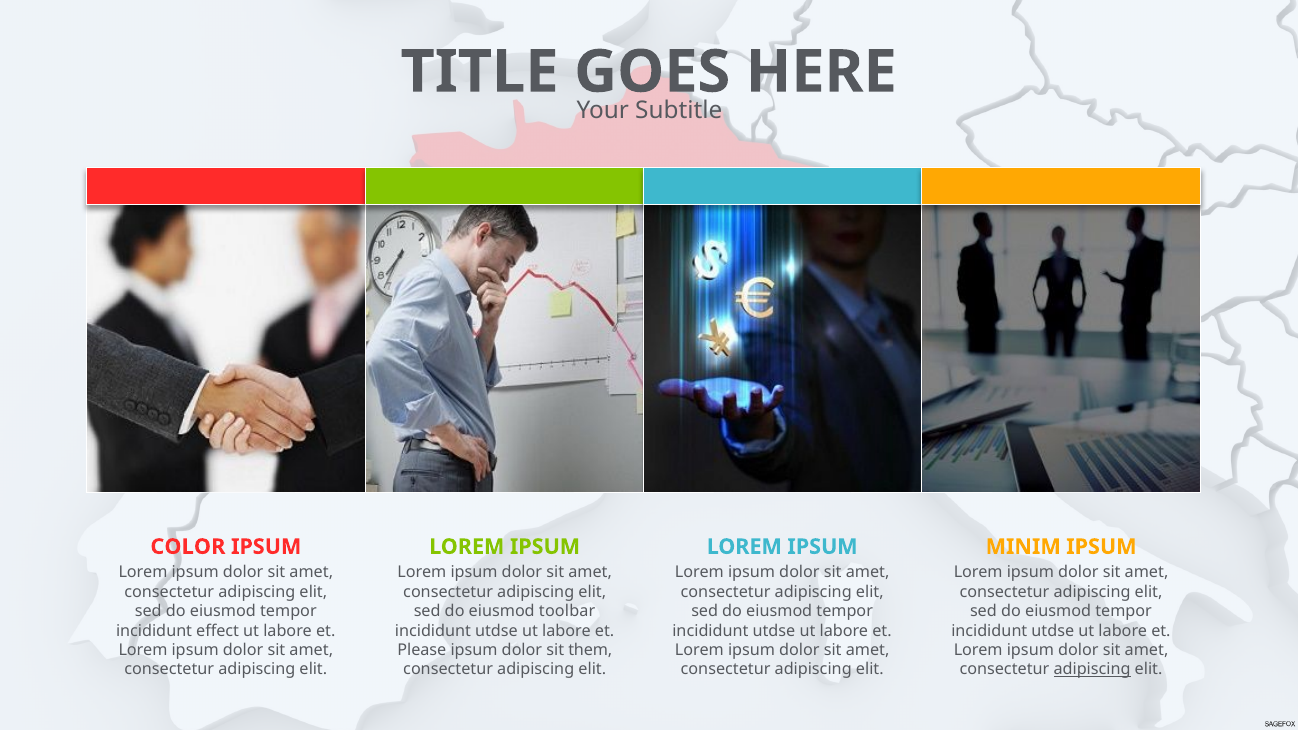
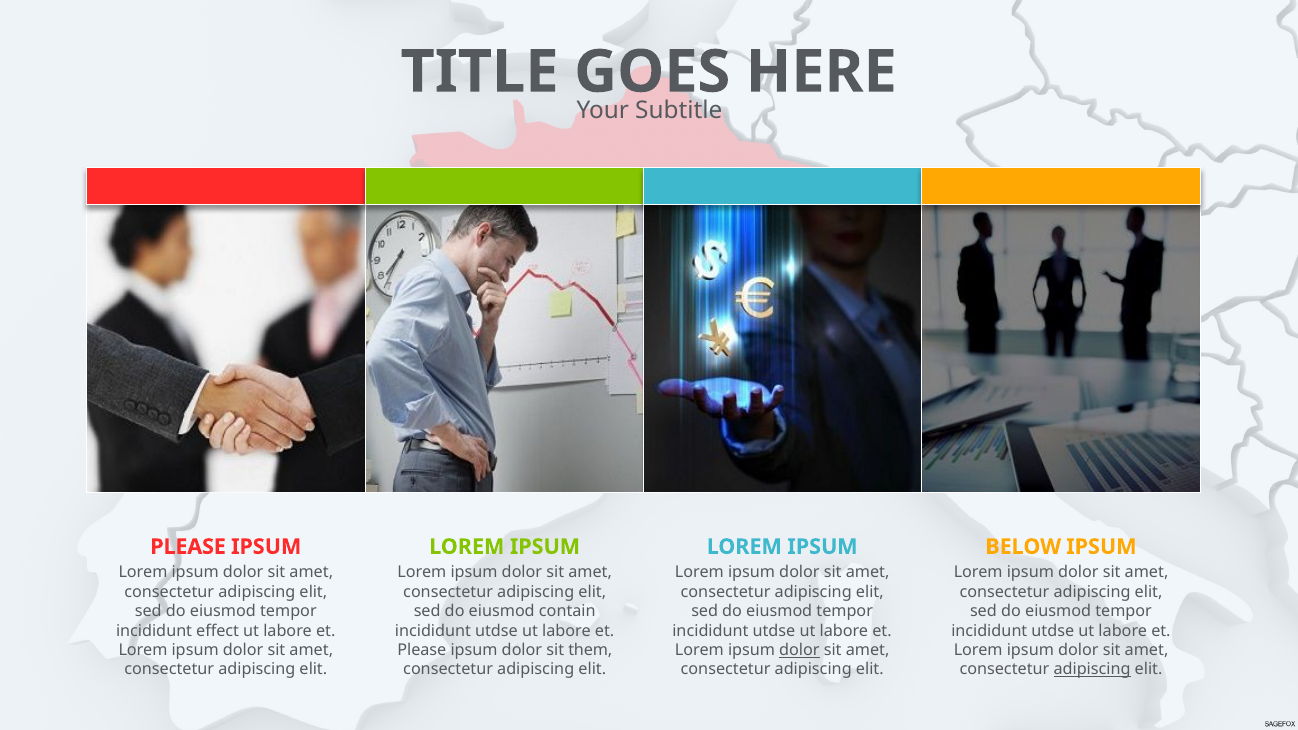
COLOR: COLOR -> PLEASE (188, 547)
MINIM: MINIM -> BELOW (1023, 547)
toolbar: toolbar -> contain (567, 611)
dolor underline: none -> present (799, 650)
